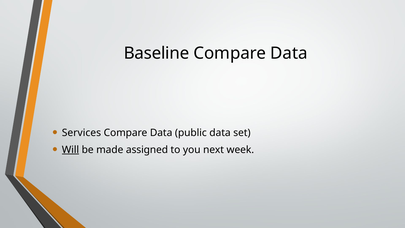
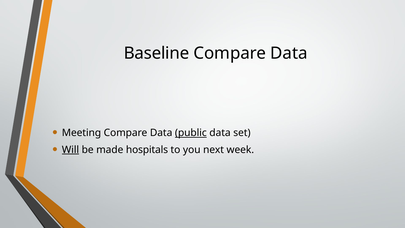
Services: Services -> Meeting (81, 133)
public underline: none -> present (191, 133)
assigned: assigned -> hospitals (147, 150)
